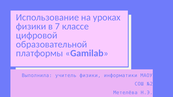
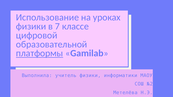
платформы underline: none -> present (40, 53)
